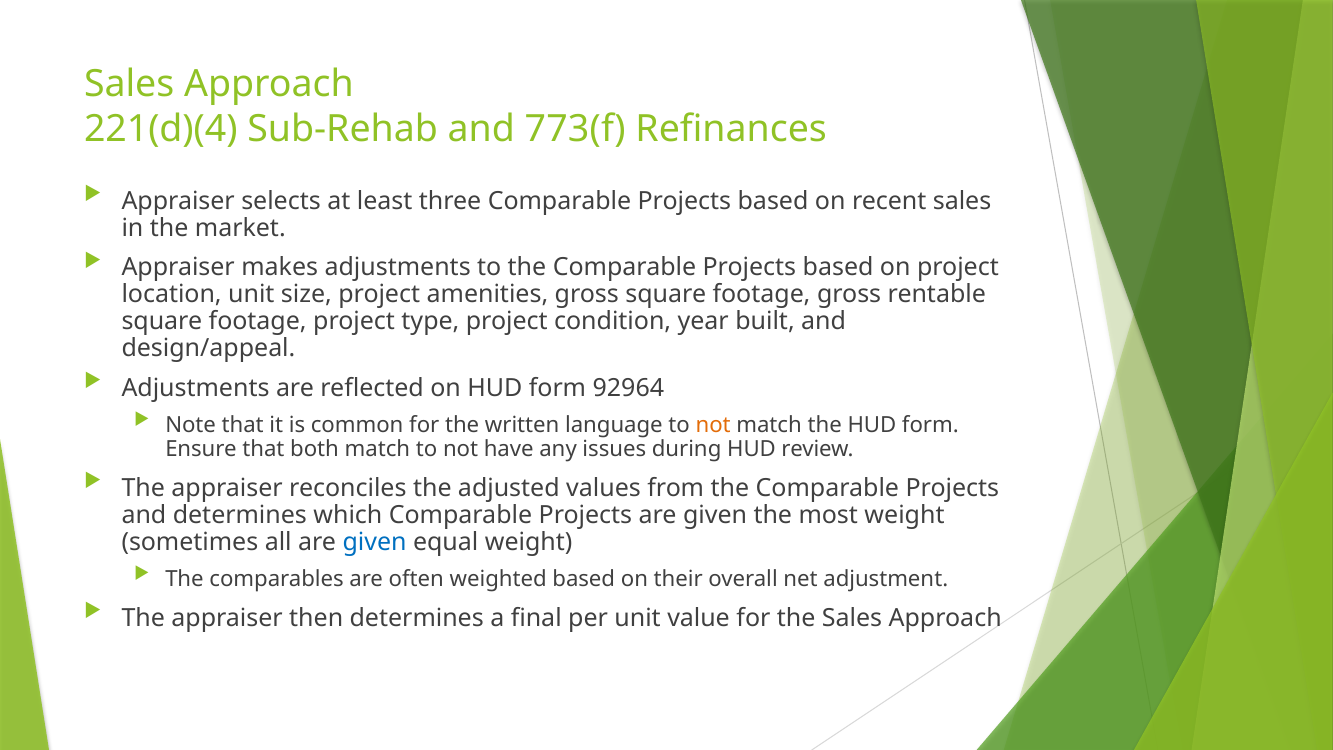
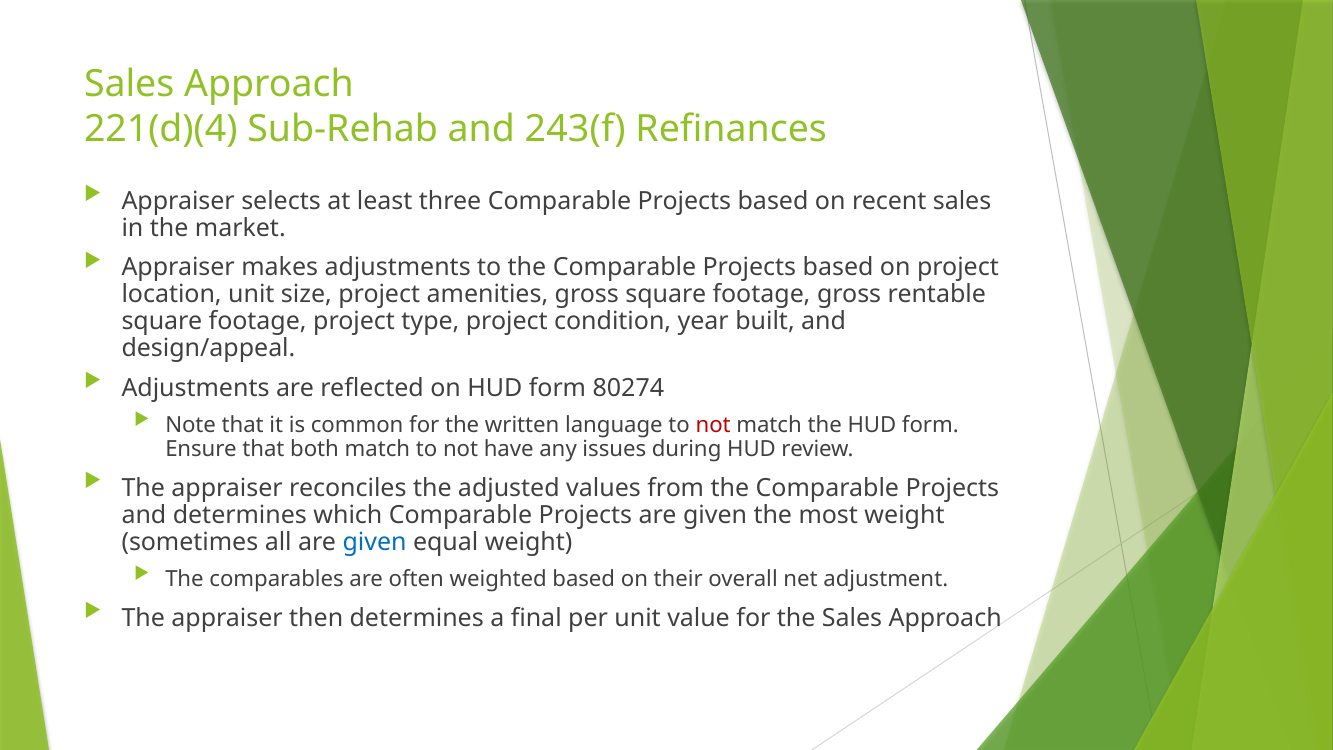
773(f: 773(f -> 243(f (575, 130)
92964: 92964 -> 80274 (628, 388)
not colour: orange -> red (713, 426)
